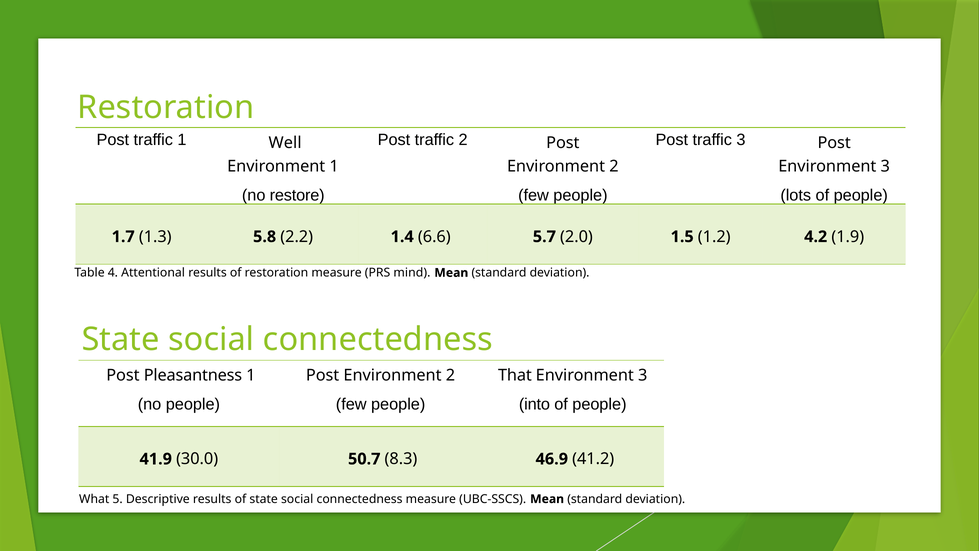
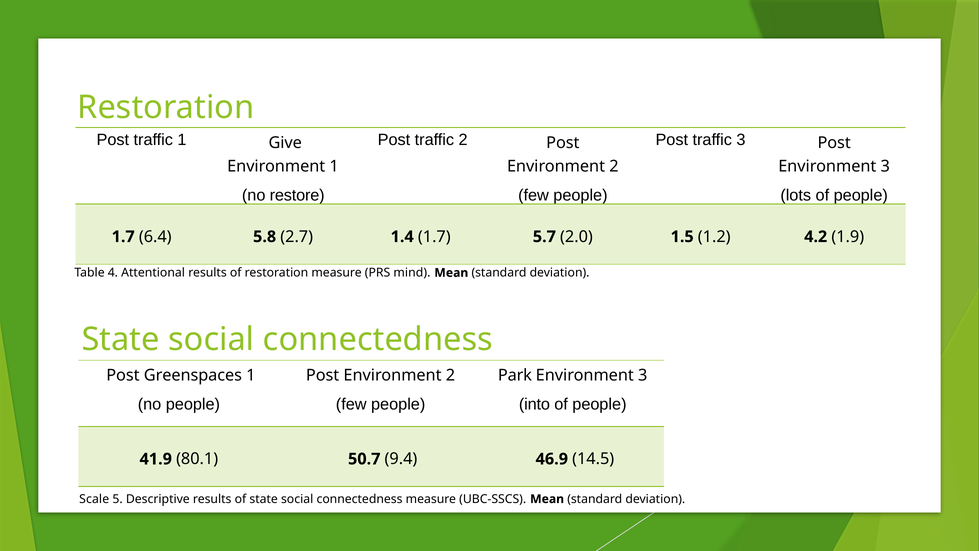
Well: Well -> Give (285, 143)
1.3: 1.3 -> 6.4 (155, 237)
2.2: 2.2 -> 2.7 (297, 237)
1.4 6.6: 6.6 -> 1.7 (434, 237)
Pleasantness: Pleasantness -> Greenspaces (193, 375)
That: That -> Park (515, 375)
30.0: 30.0 -> 80.1 (197, 459)
8.3: 8.3 -> 9.4 (401, 459)
41.2: 41.2 -> 14.5 (593, 459)
What: What -> Scale (94, 499)
